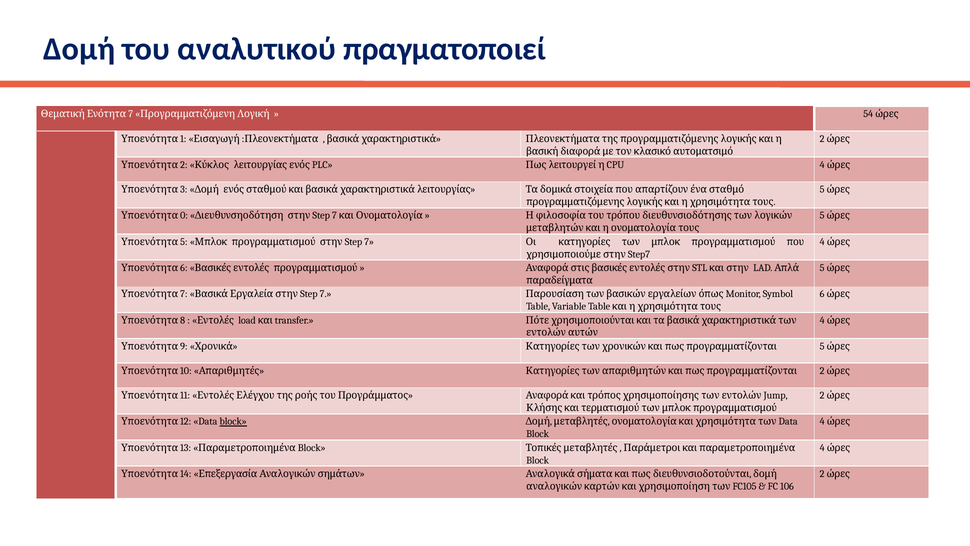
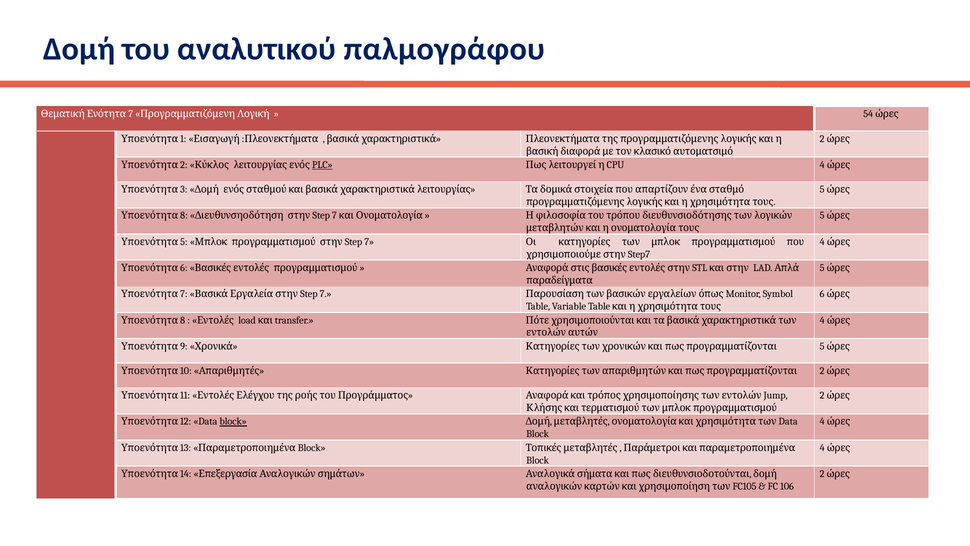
πραγματοποιεί: πραγματοποιεί -> παλμογράφου (444, 49)
PLC underline: none -> present (322, 165)
0: 0 -> 8 (184, 215)
